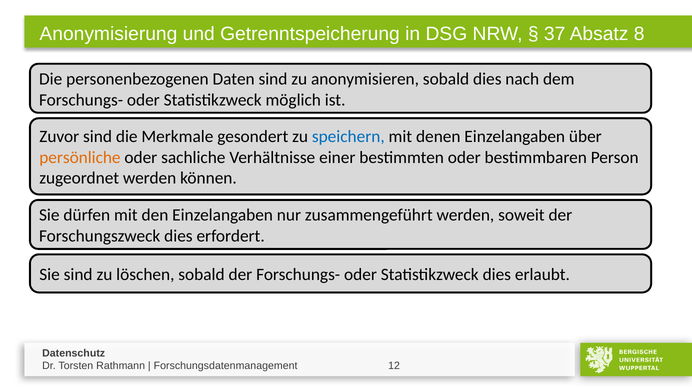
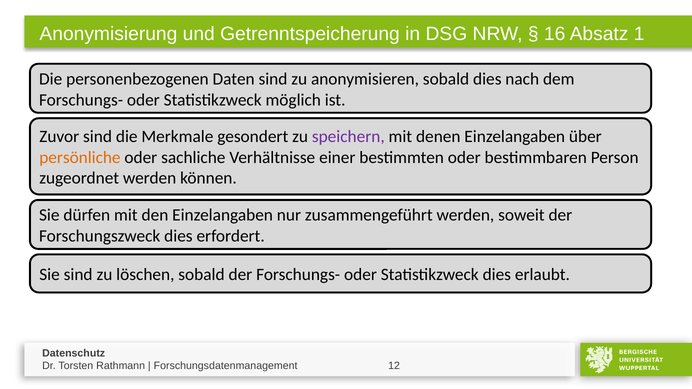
37: 37 -> 16 (555, 34)
8: 8 -> 1 (639, 34)
speichern colour: blue -> purple (348, 137)
